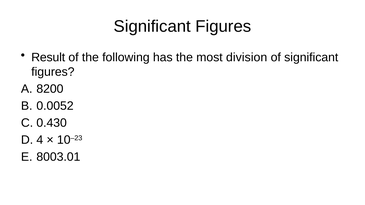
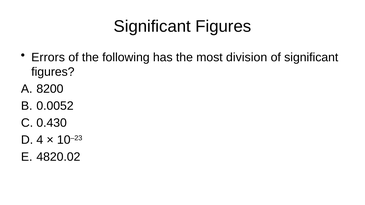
Result: Result -> Errors (48, 57)
8003.01: 8003.01 -> 4820.02 (58, 157)
